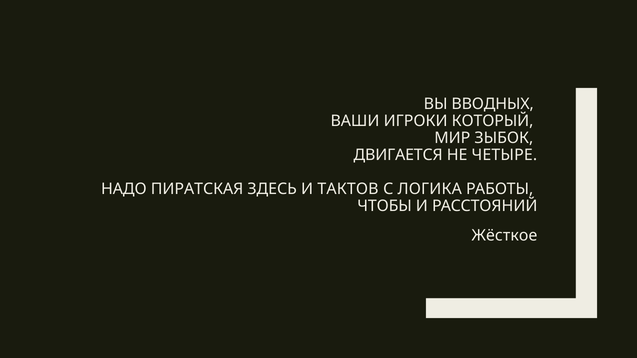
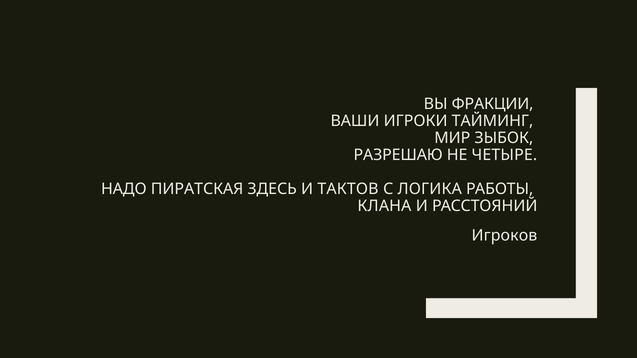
ВВОДНЫХ: ВВОДНЫХ -> ФРАКЦИИ (493, 104)
КОТОРЫЙ: КОТОРЫЙ -> ТАЙМИНГ (493, 121)
ДВИГАЕТСЯ: ДВИГАЕТСЯ -> РАЗРЕШАЮ (398, 155)
ЧТОБЫ: ЧТОБЫ -> КЛАНА (384, 206)
Жёсткое: Жёсткое -> Игроков (504, 236)
